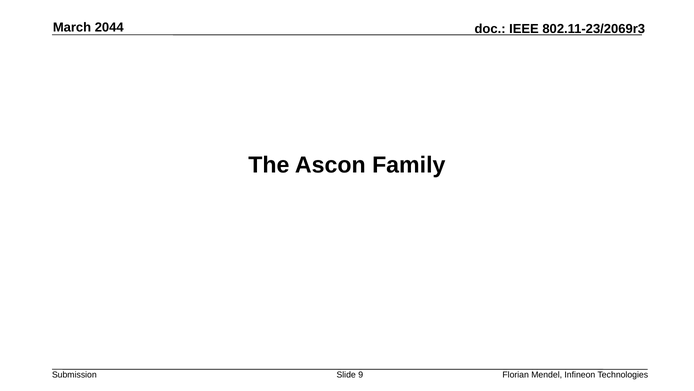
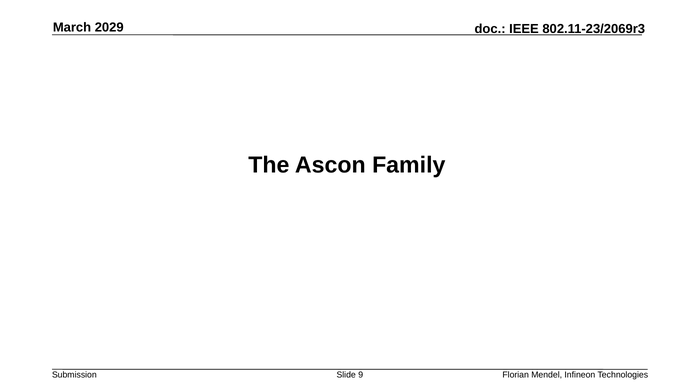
2044: 2044 -> 2029 (109, 28)
